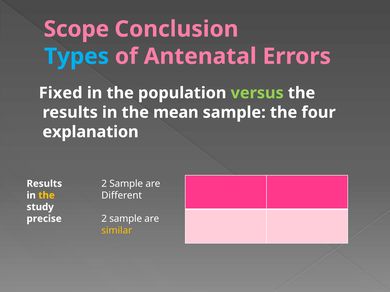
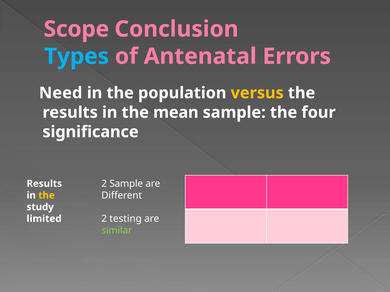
Fixed: Fixed -> Need (61, 93)
versus colour: light green -> yellow (257, 93)
explanation: explanation -> significance (91, 132)
sample: sample -> testing (126, 219)
precise: precise -> limited (44, 219)
similar colour: yellow -> light green (117, 231)
